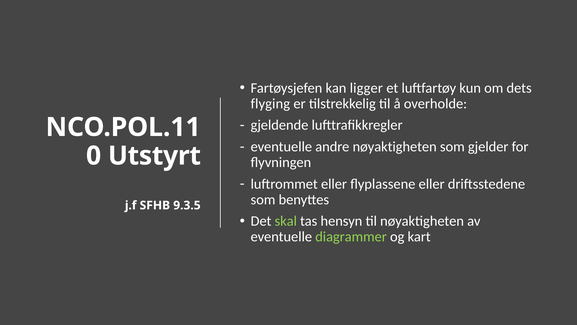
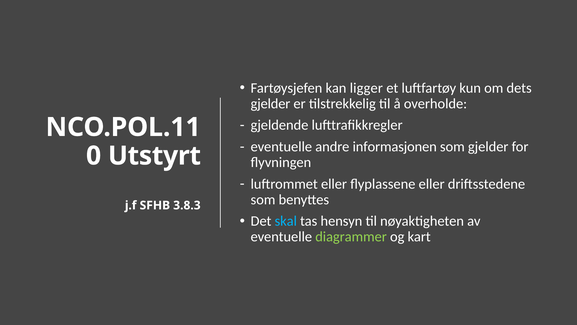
flyging: flyging -> gjelder (270, 103)
andre nøyaktigheten: nøyaktigheten -> informasjonen (395, 147)
9.3.5: 9.3.5 -> 3.8.3 (187, 205)
skal colour: light green -> light blue (286, 221)
